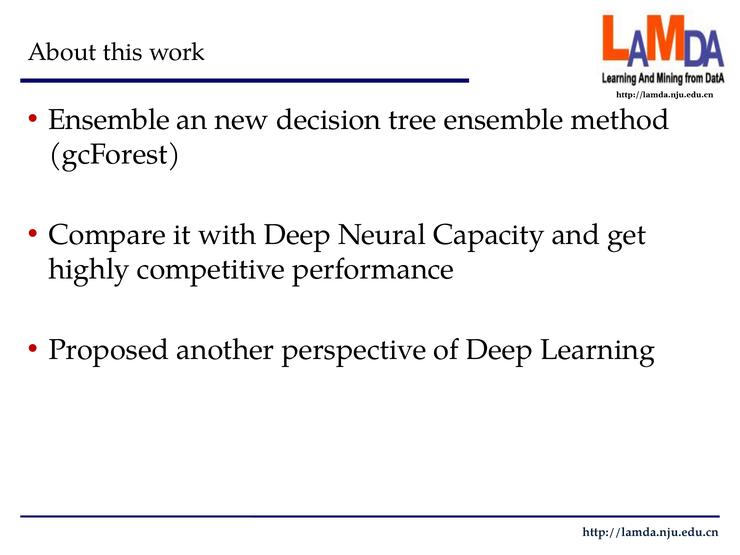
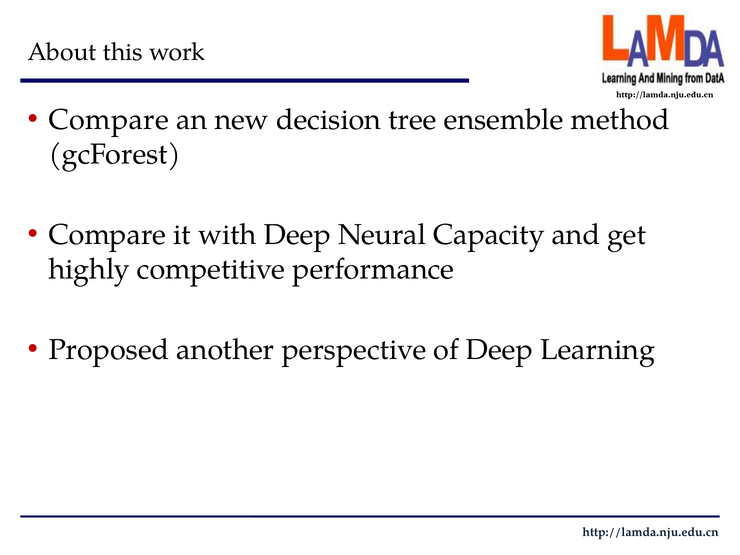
Ensemble: Ensemble -> Compare (109, 120)
